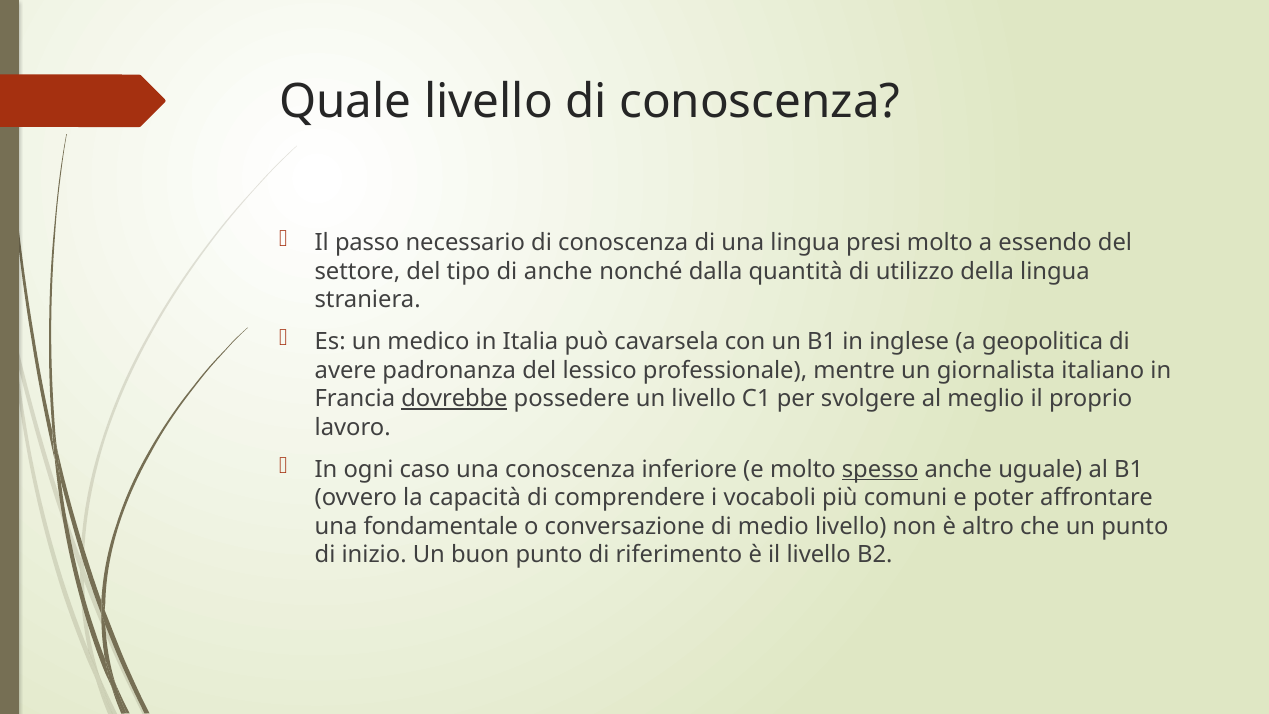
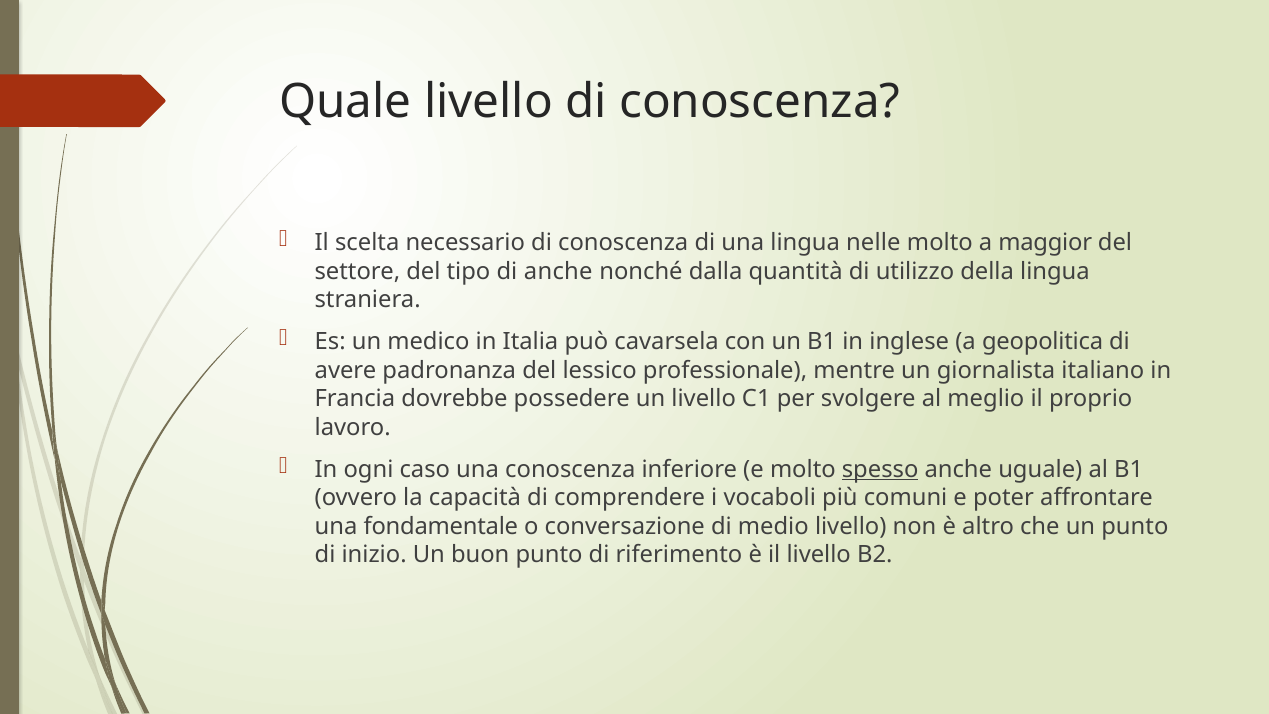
passo: passo -> scelta (367, 243)
presi: presi -> nelle (873, 243)
essendo: essendo -> maggior (1045, 243)
dovrebbe underline: present -> none (455, 399)
